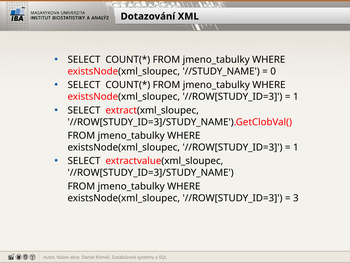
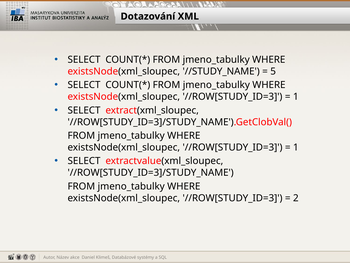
0: 0 -> 5 (273, 71)
3: 3 -> 2 (296, 198)
